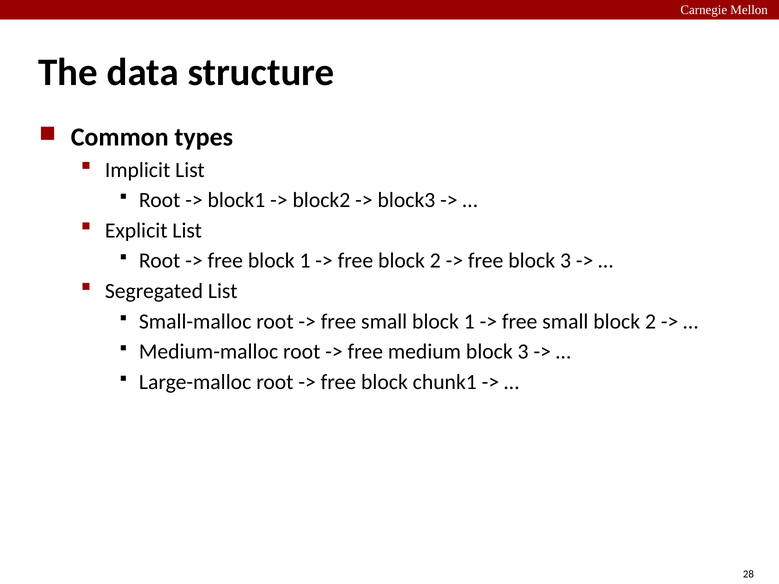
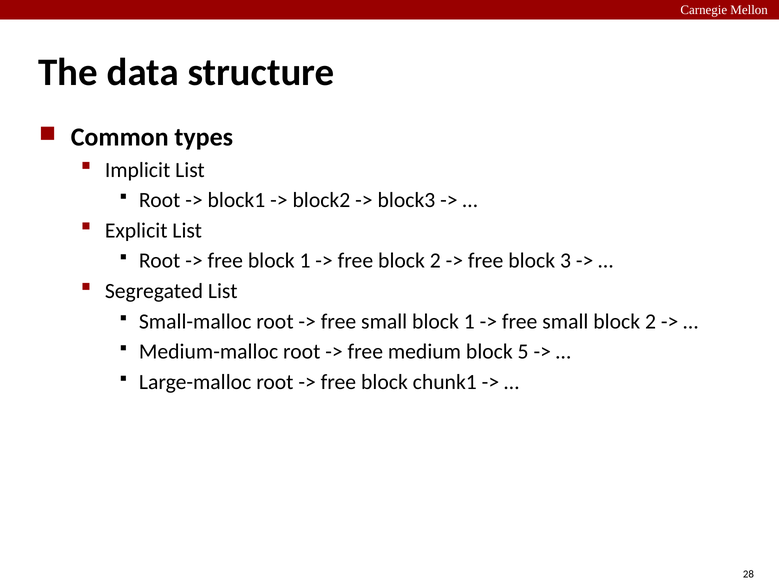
medium block 3: 3 -> 5 (523, 352)
